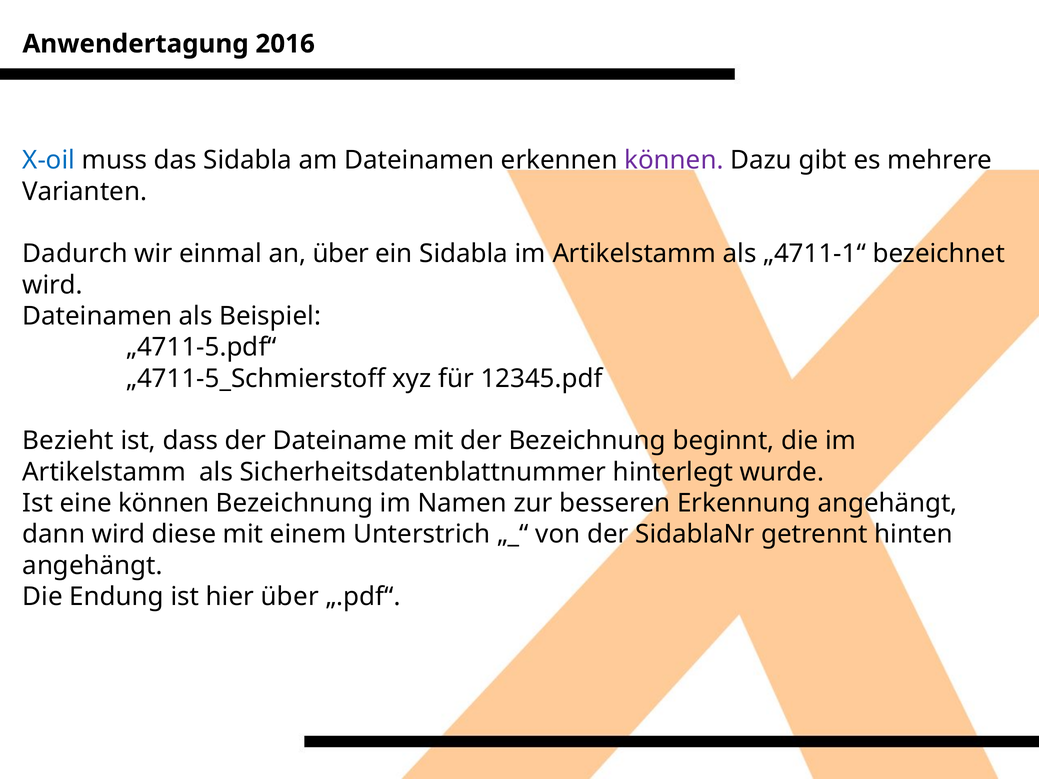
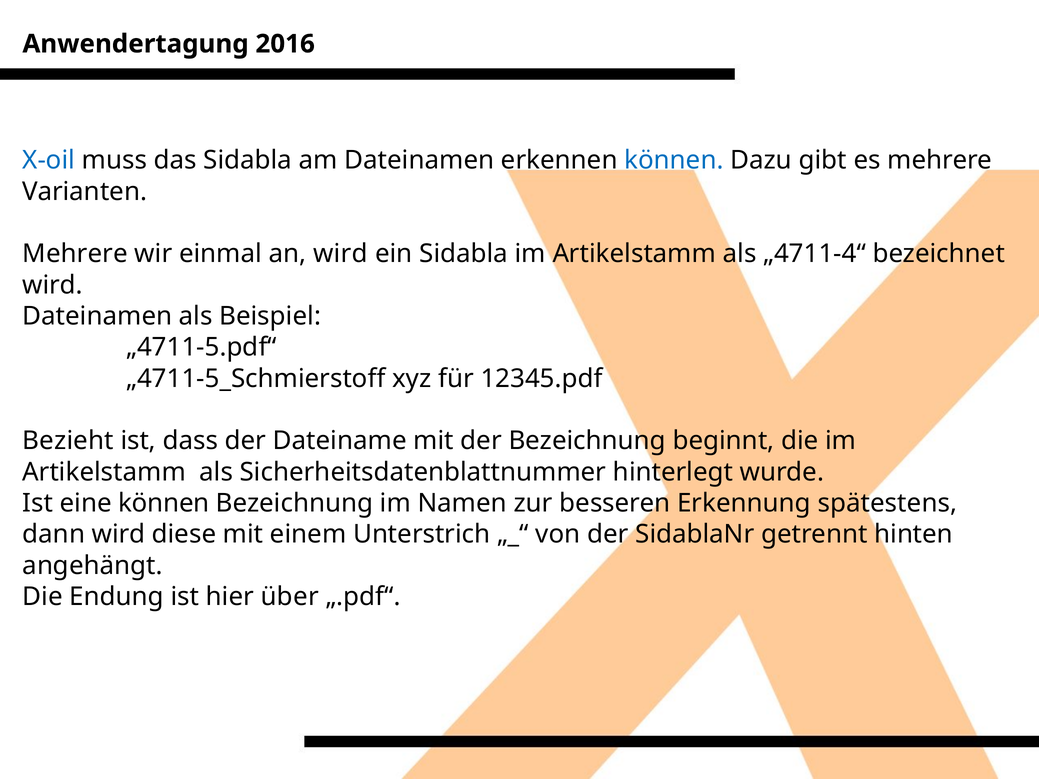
können colour: purple -> blue (674, 160)
Dadurch: Dadurch -> Mehrere (75, 254)
an über: über -> wird (341, 254)
„4711-1“: „4711-1“ -> „4711-4“ (815, 254)
Erkennung angehängt: angehängt -> spätestens (887, 503)
